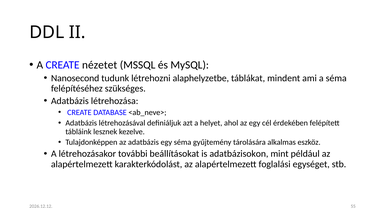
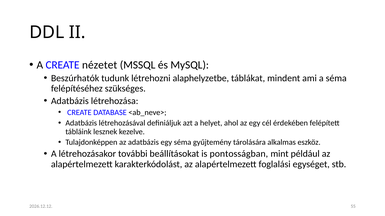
Nanosecond: Nanosecond -> Beszúrhatók (75, 78)
adatbázisokon: adatbázisokon -> pontosságban (239, 154)
